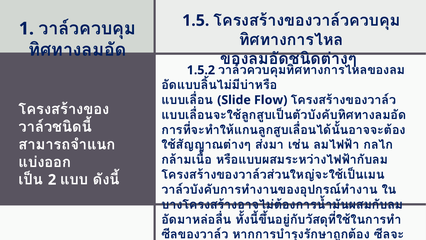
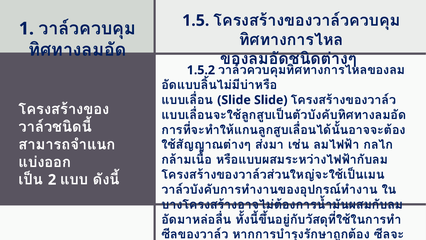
Slide Flow: Flow -> Slide (271, 100)
